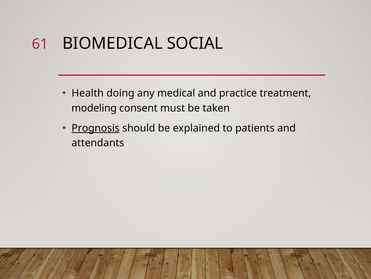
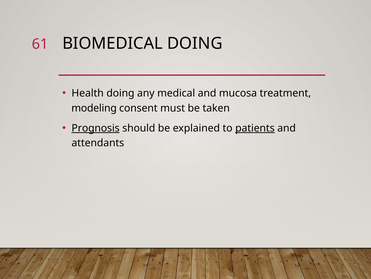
BIOMEDICAL SOCIAL: SOCIAL -> DOING (195, 43)
practice: practice -> mucosa (238, 93)
patients underline: none -> present (255, 128)
